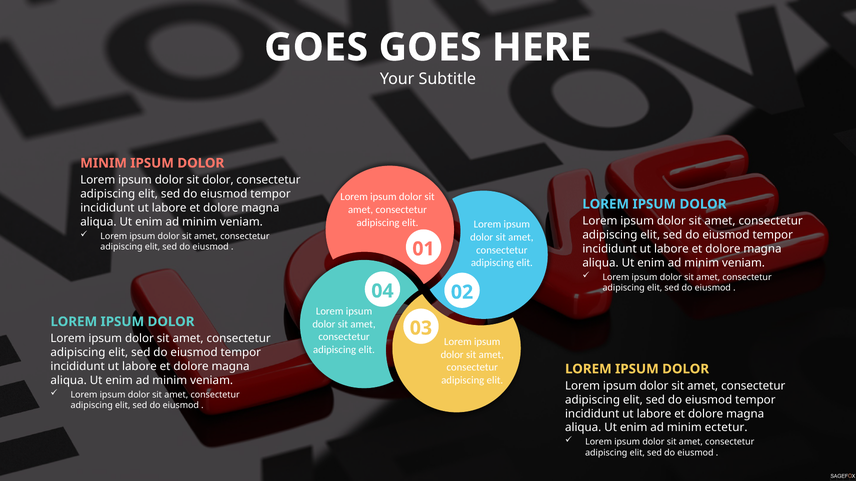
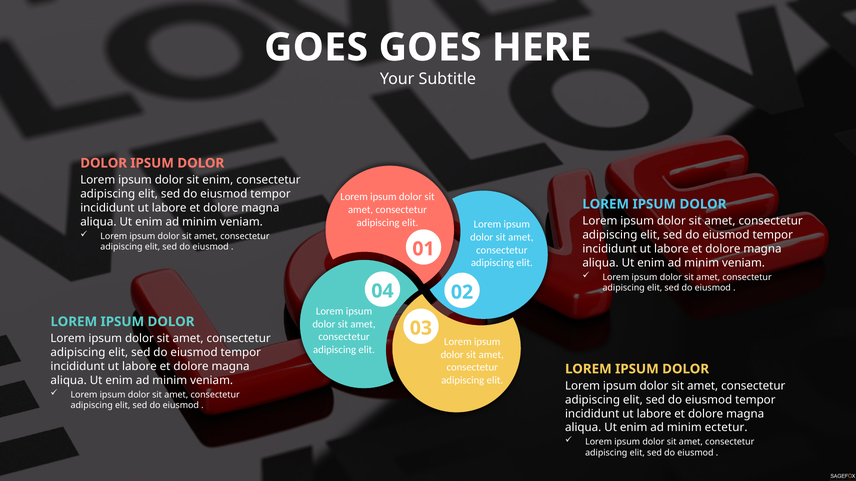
MINIM: MINIM -> DOLOR (104, 163)
sit dolor: dolor -> enim (218, 180)
